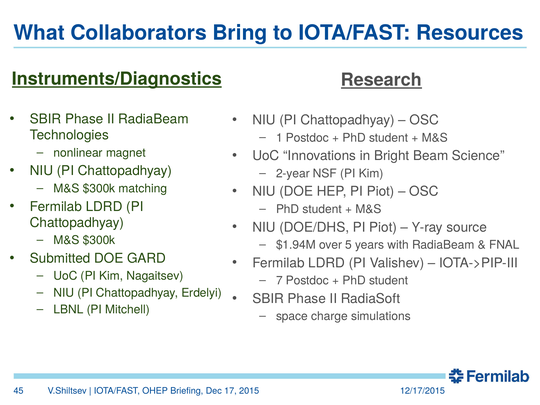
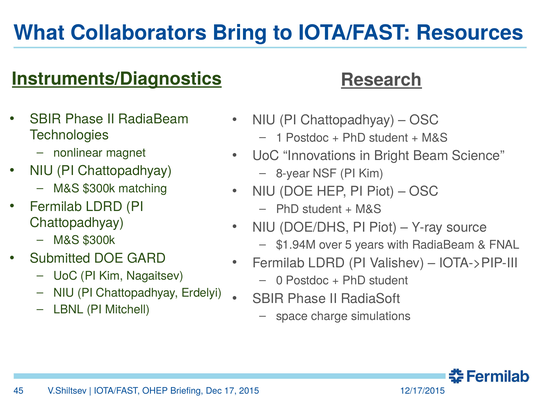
2-year: 2-year -> 8-year (293, 173)
7: 7 -> 0 (279, 281)
